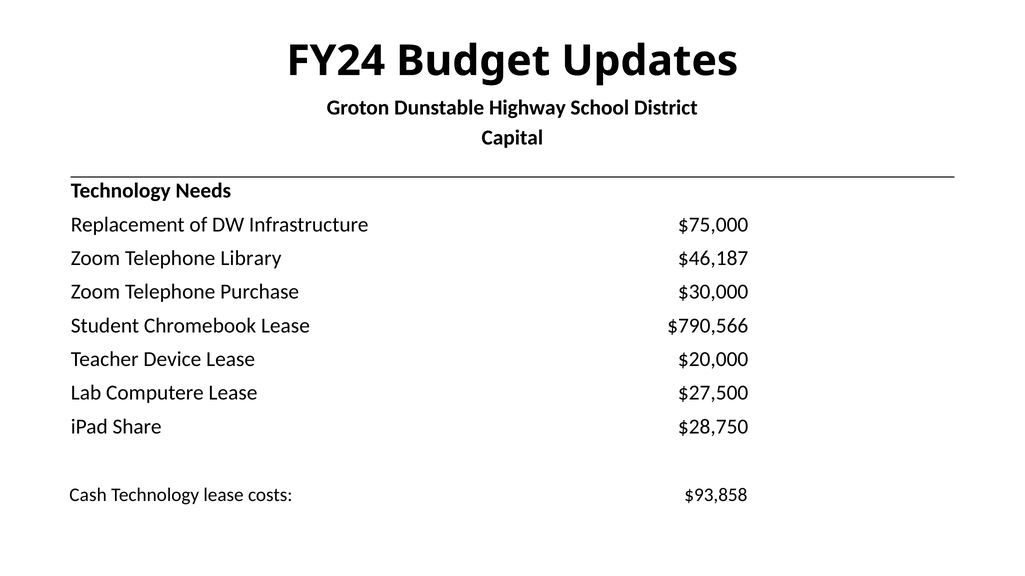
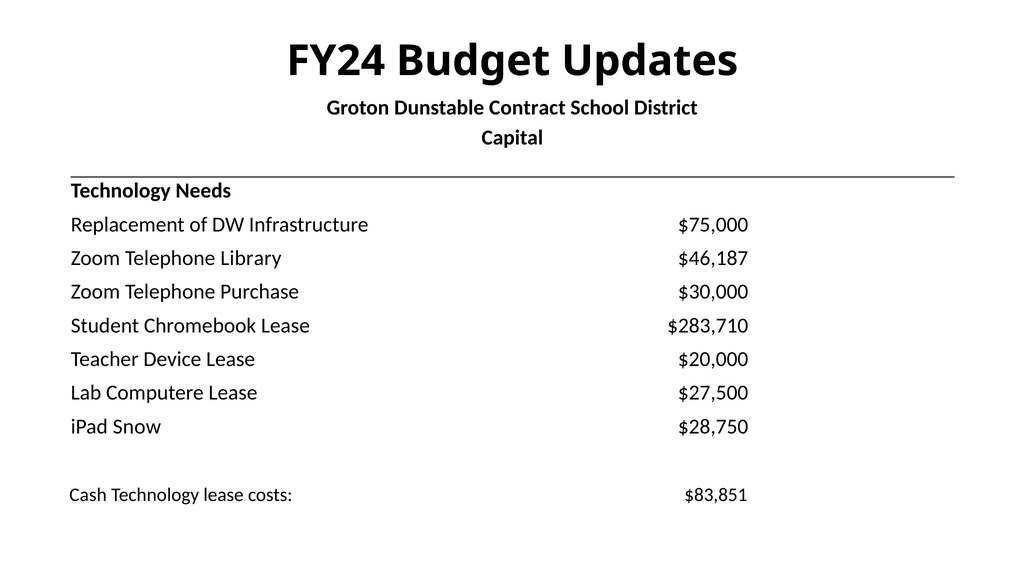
Highway: Highway -> Contract (527, 108)
$790,566: $790,566 -> $283,710 (708, 326)
Share: Share -> Snow (137, 427)
$93,858: $93,858 -> $83,851 (716, 495)
